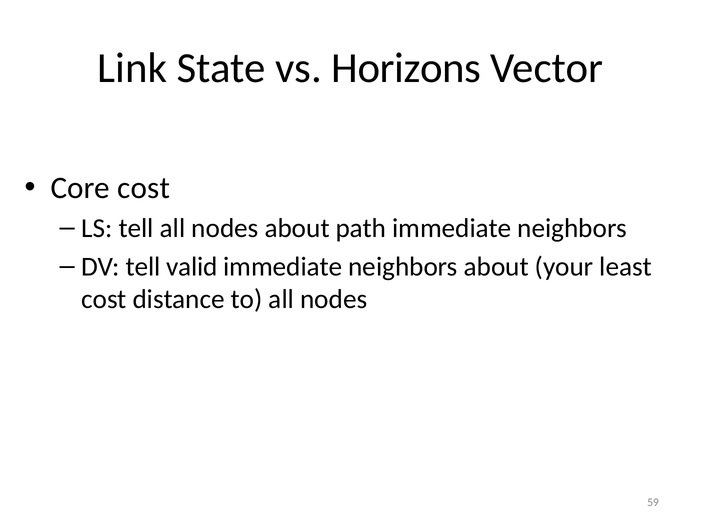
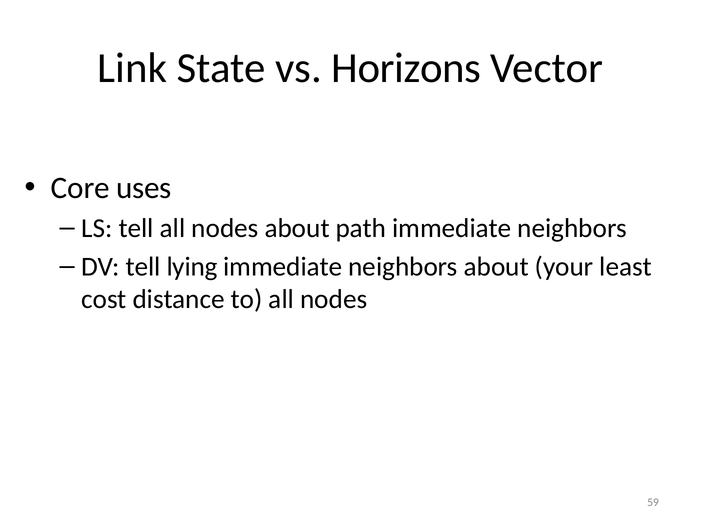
Core cost: cost -> uses (144, 188)
valid: valid -> lying (192, 266)
